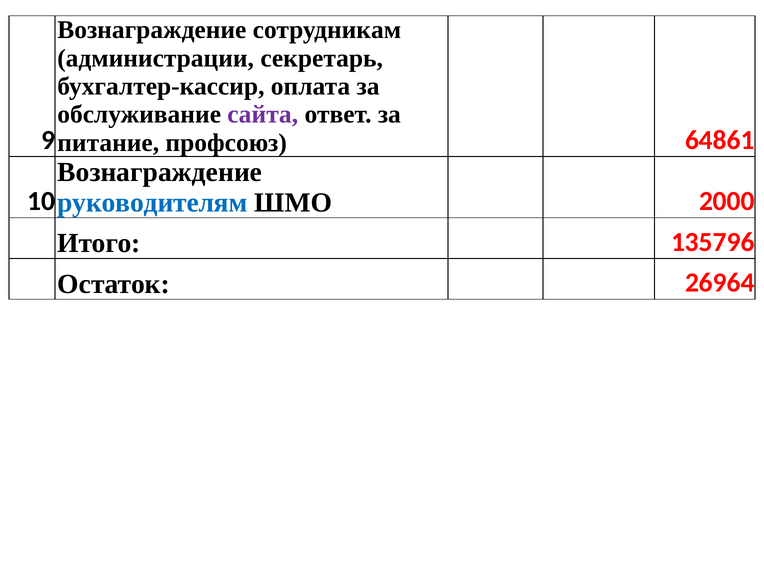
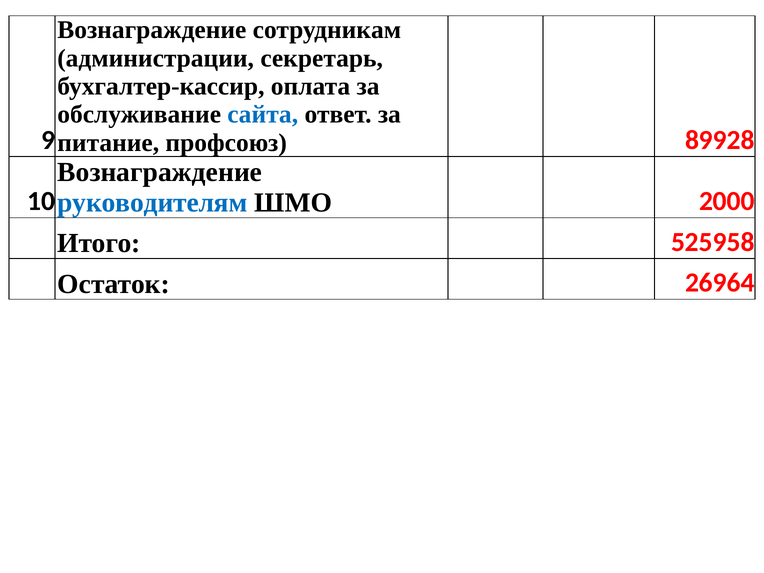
сайта colour: purple -> blue (263, 115)
64861: 64861 -> 89928 (720, 140)
135796: 135796 -> 525958 (713, 242)
